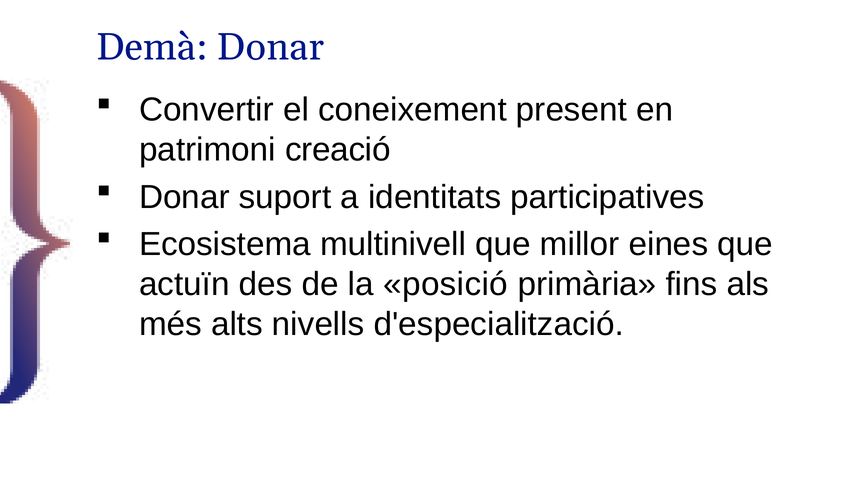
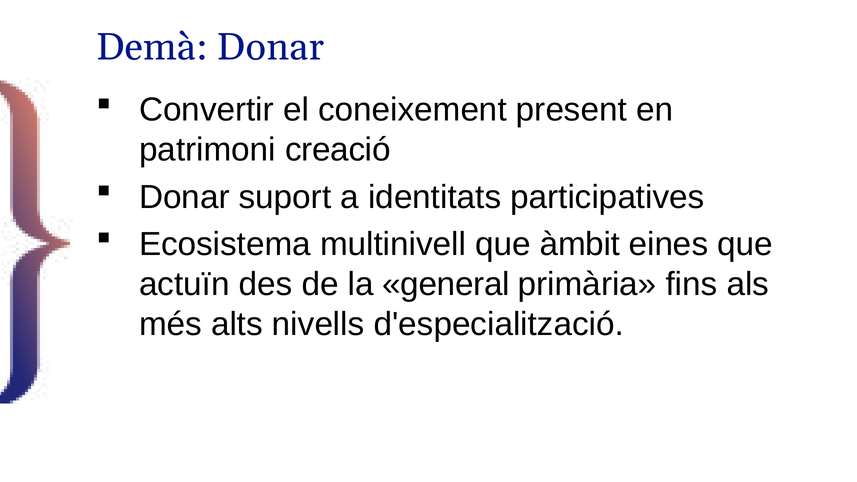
millor: millor -> àmbit (580, 244)
posició: posició -> general (446, 284)
